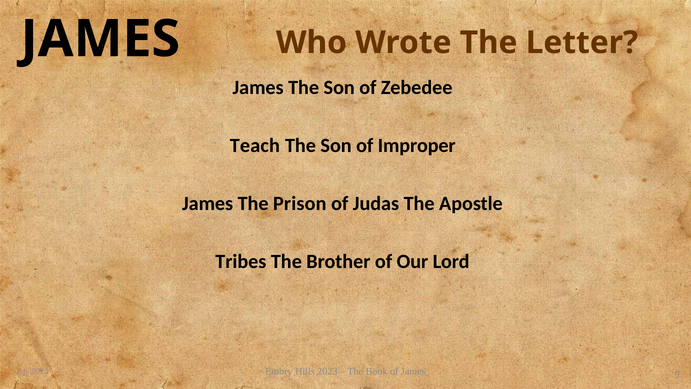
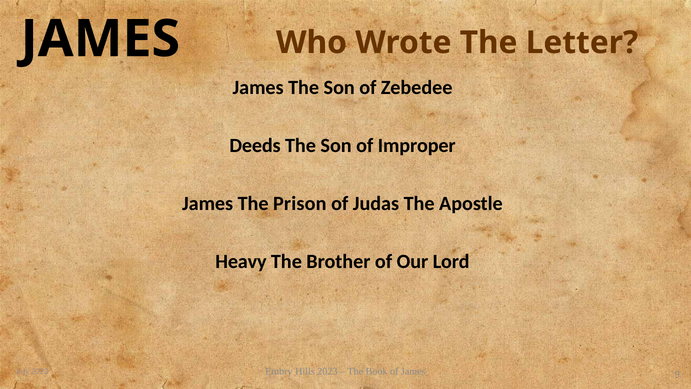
Teach: Teach -> Deeds (255, 146)
Tribes: Tribes -> Heavy (241, 262)
